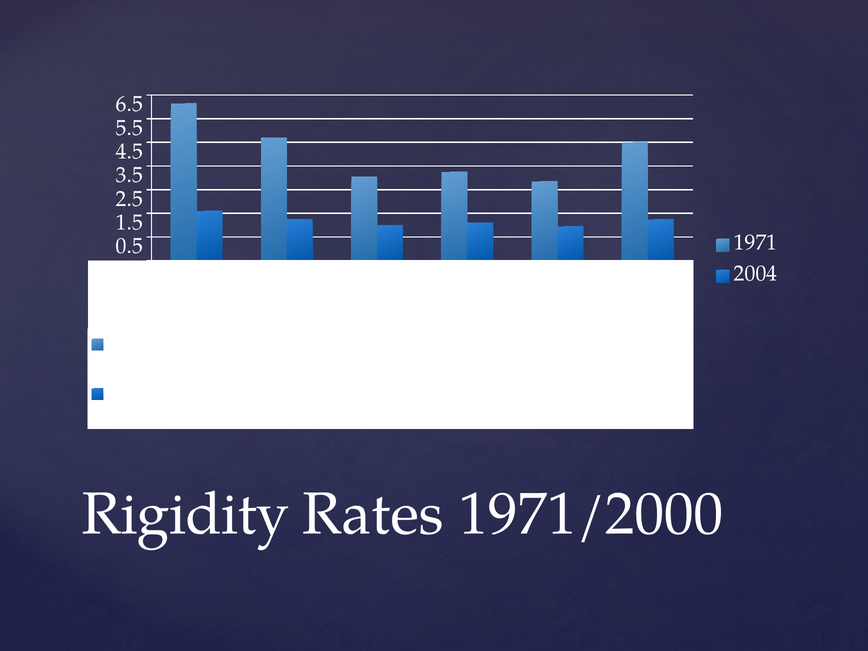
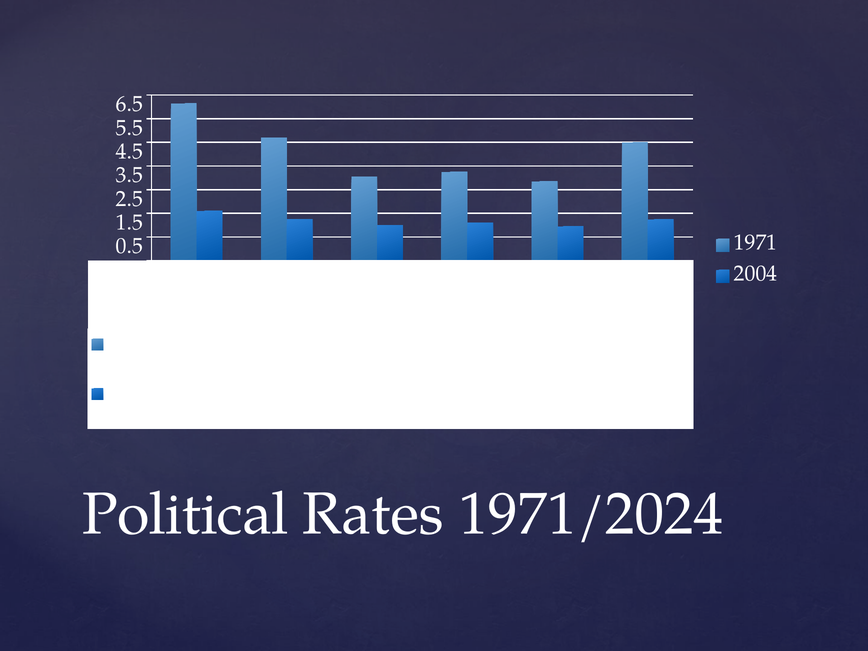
Rigidity: Rigidity -> Political (185, 514)
1971/2000: 1971/2000 -> 1971/2024 (591, 514)
